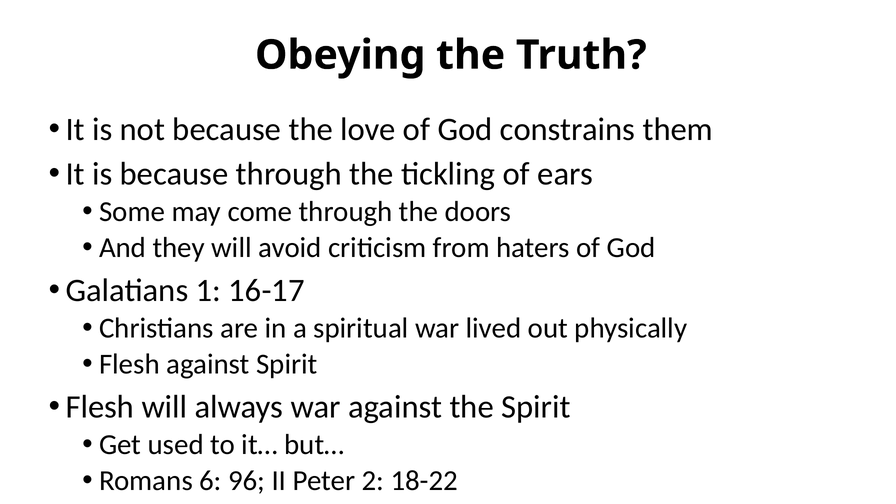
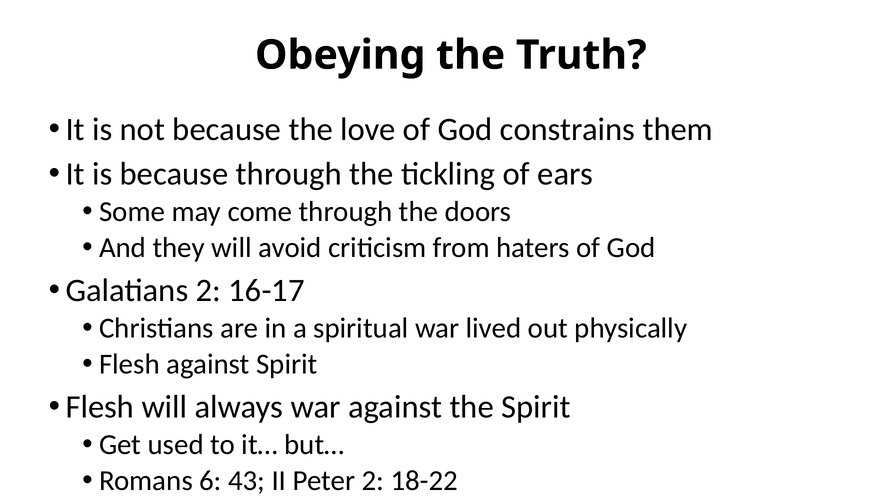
Galatians 1: 1 -> 2 (208, 290)
96: 96 -> 43 (247, 481)
